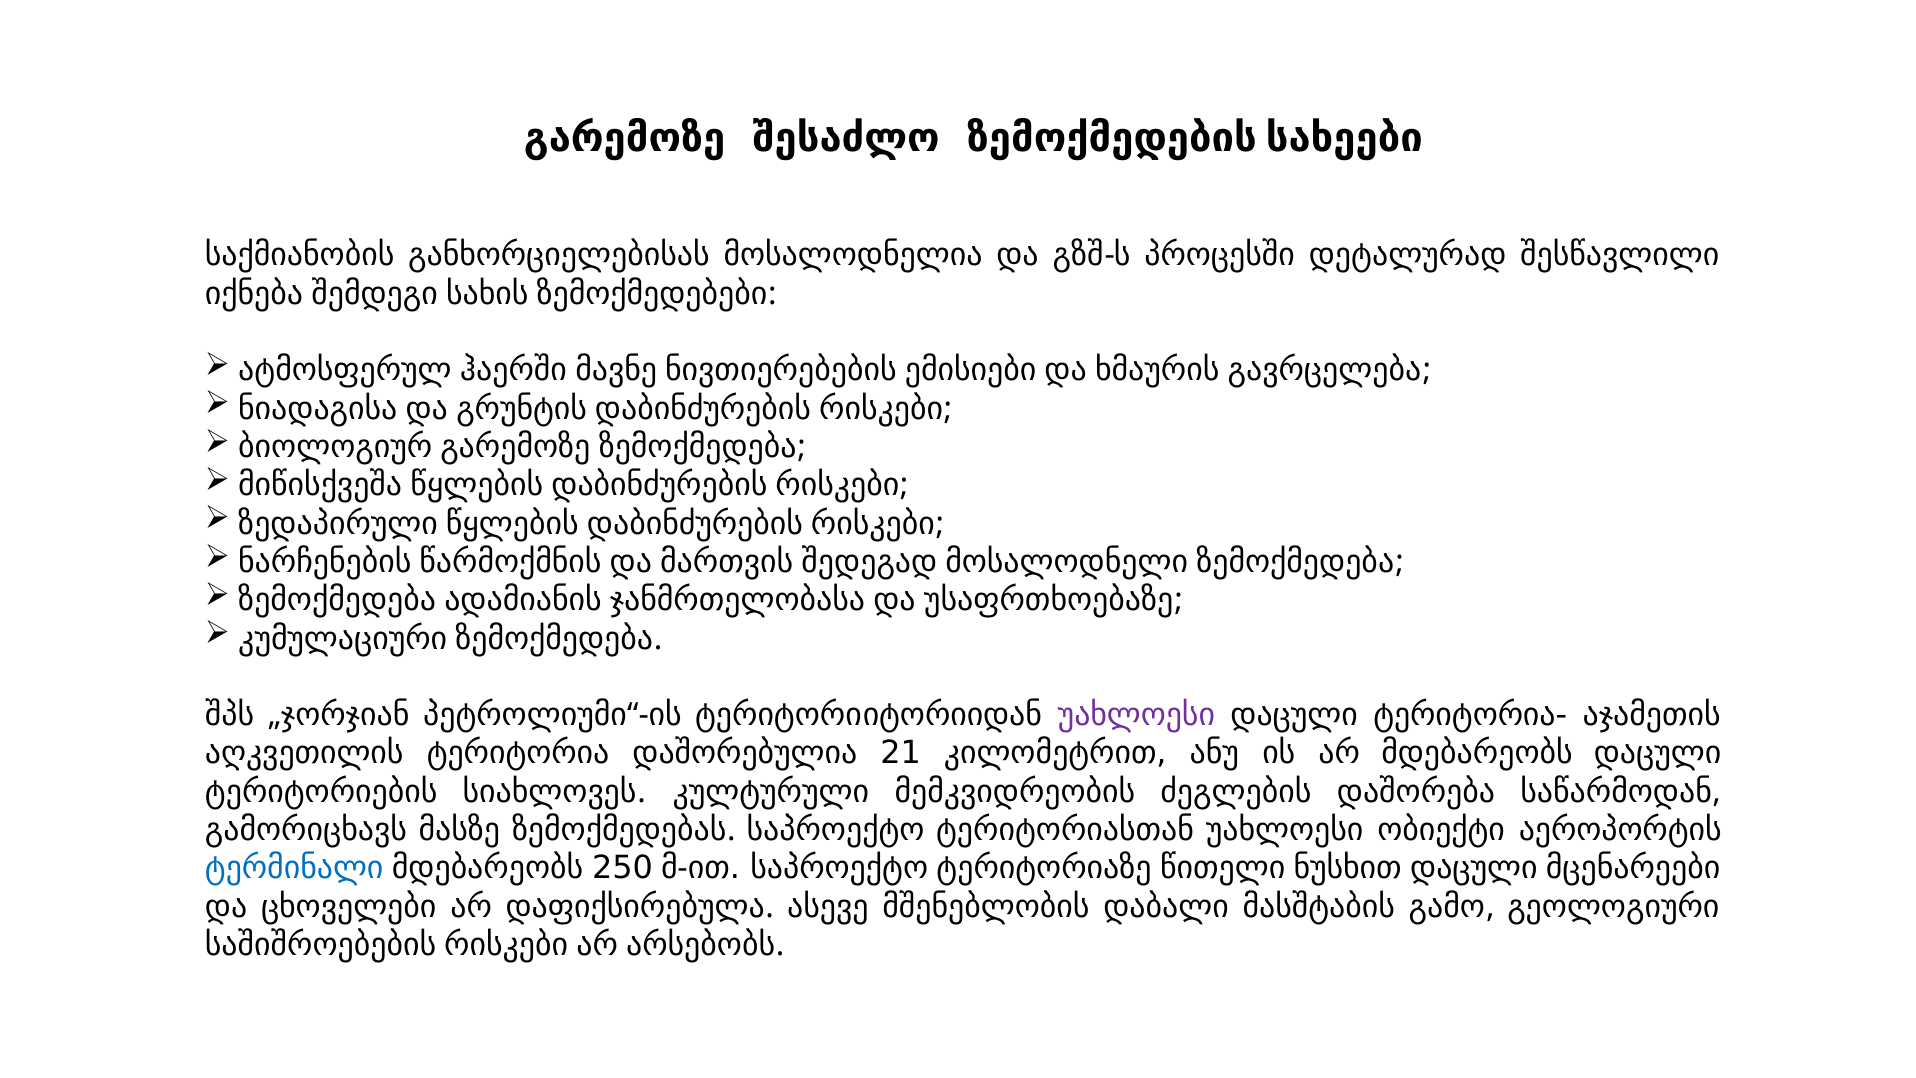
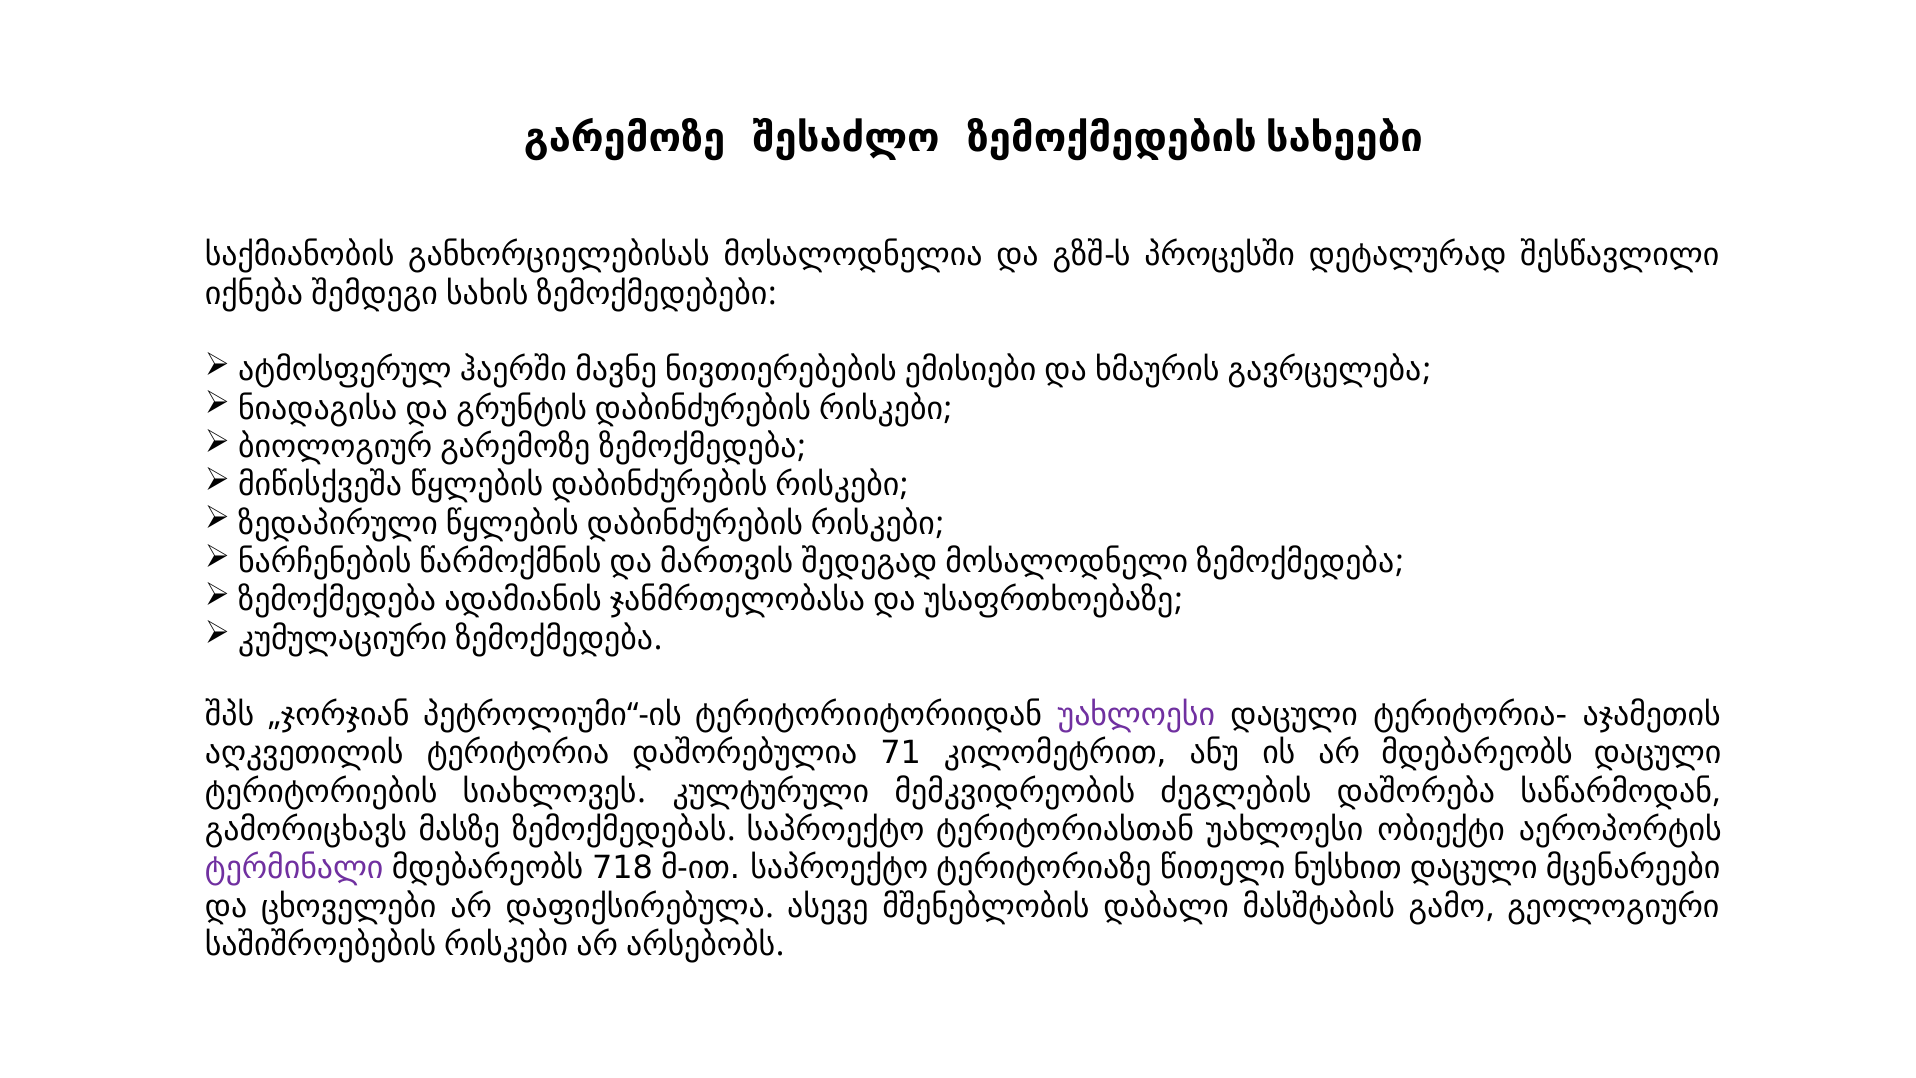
21: 21 -> 71 (901, 753)
ტერმინალი colour: blue -> purple (294, 868)
250: 250 -> 718 (622, 868)
